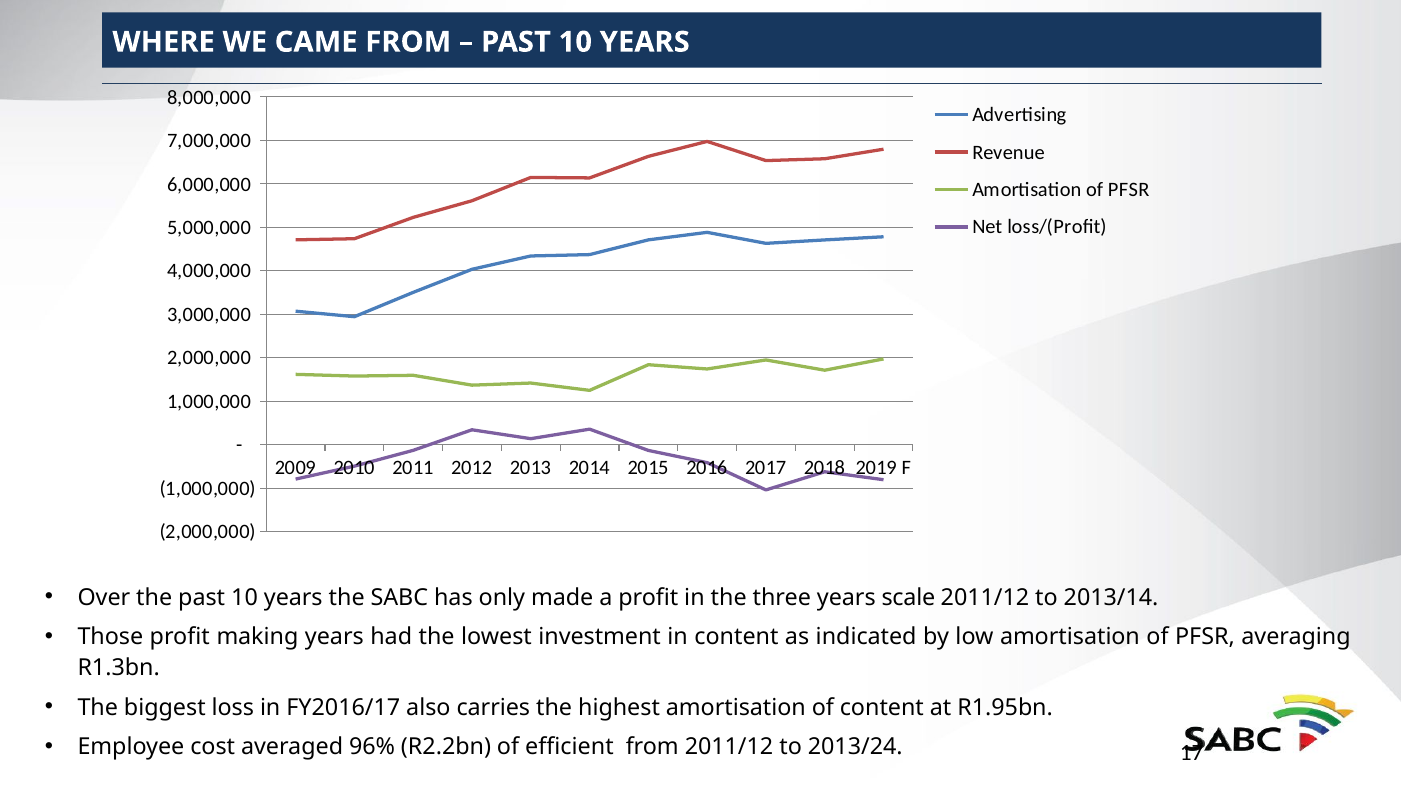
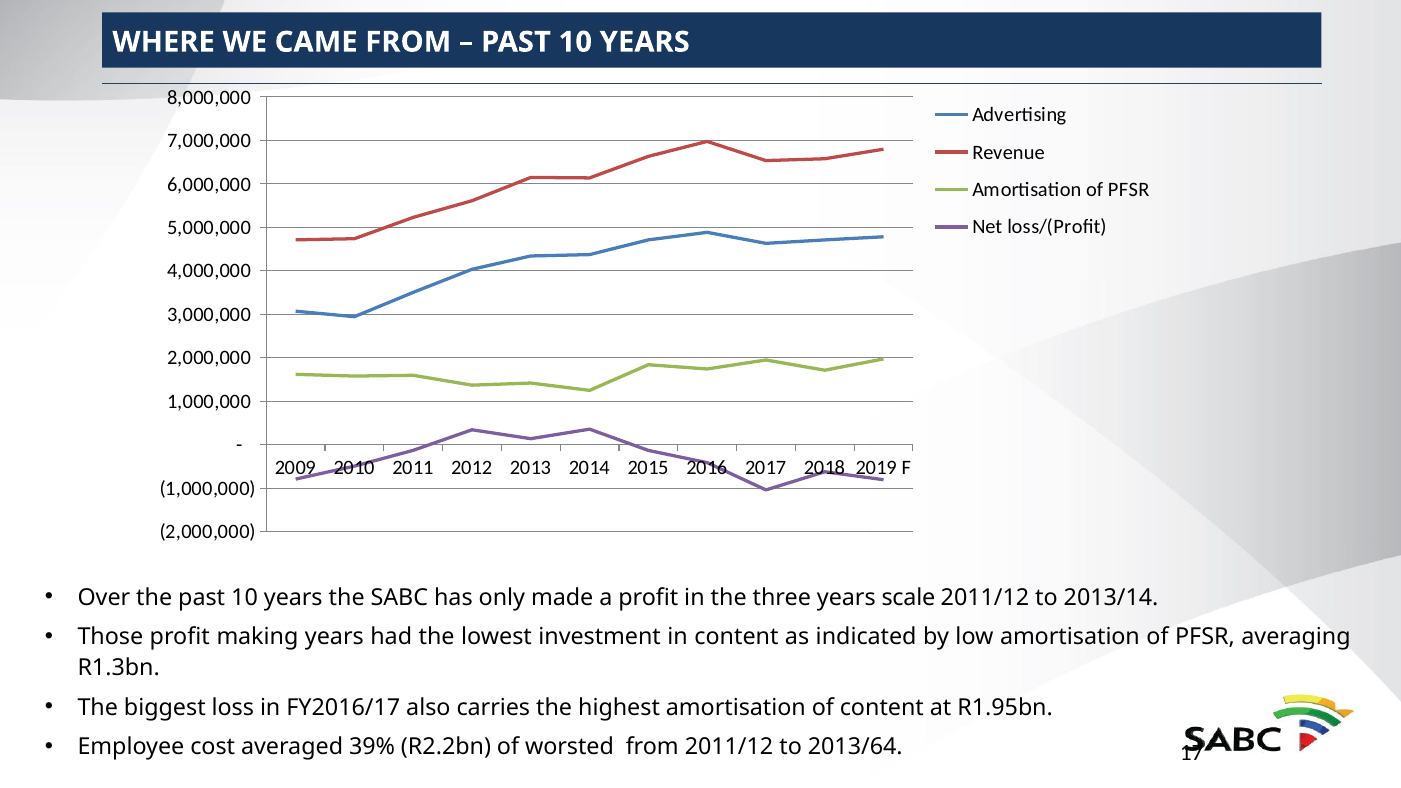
96%: 96% -> 39% (372, 747)
efficient: efficient -> worsted (569, 747)
2013/24: 2013/24 -> 2013/64 (855, 747)
